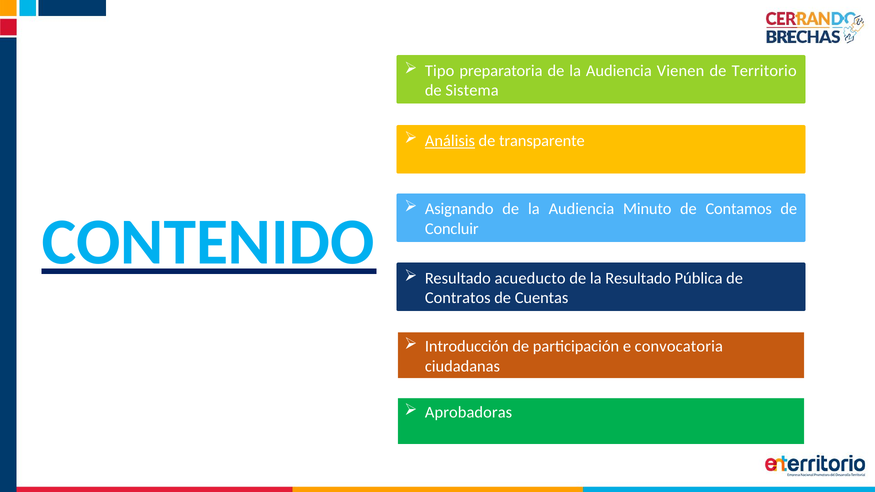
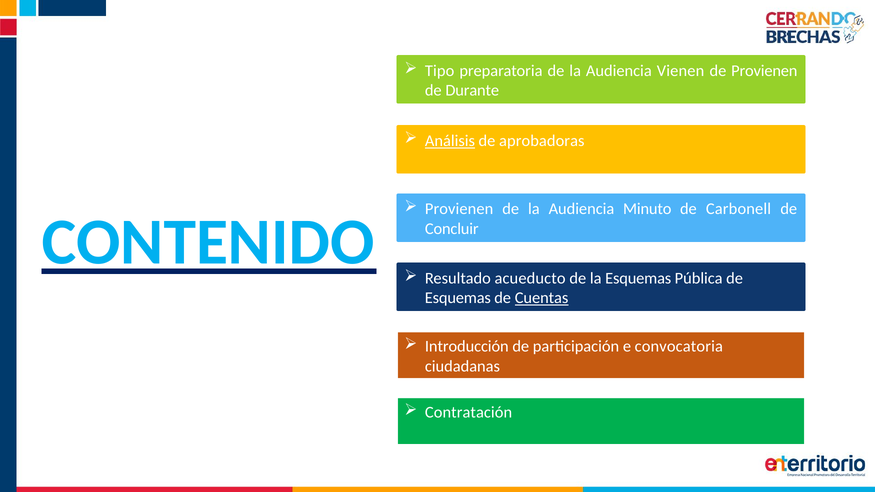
de Territorio: Territorio -> Provienen (764, 71)
Sistema: Sistema -> Durante (472, 91)
transparente: transparente -> aprobadoras (542, 141)
Asignando: Asignando -> Provienen (459, 209)
Contamos: Contamos -> Carbonell (739, 209)
la Resultado: Resultado -> Esquemas (638, 278)
Contratos: Contratos -> Esquemas (458, 298)
Cuentas underline: none -> present (542, 298)
Aprobadoras: Aprobadoras -> Contratación (469, 413)
